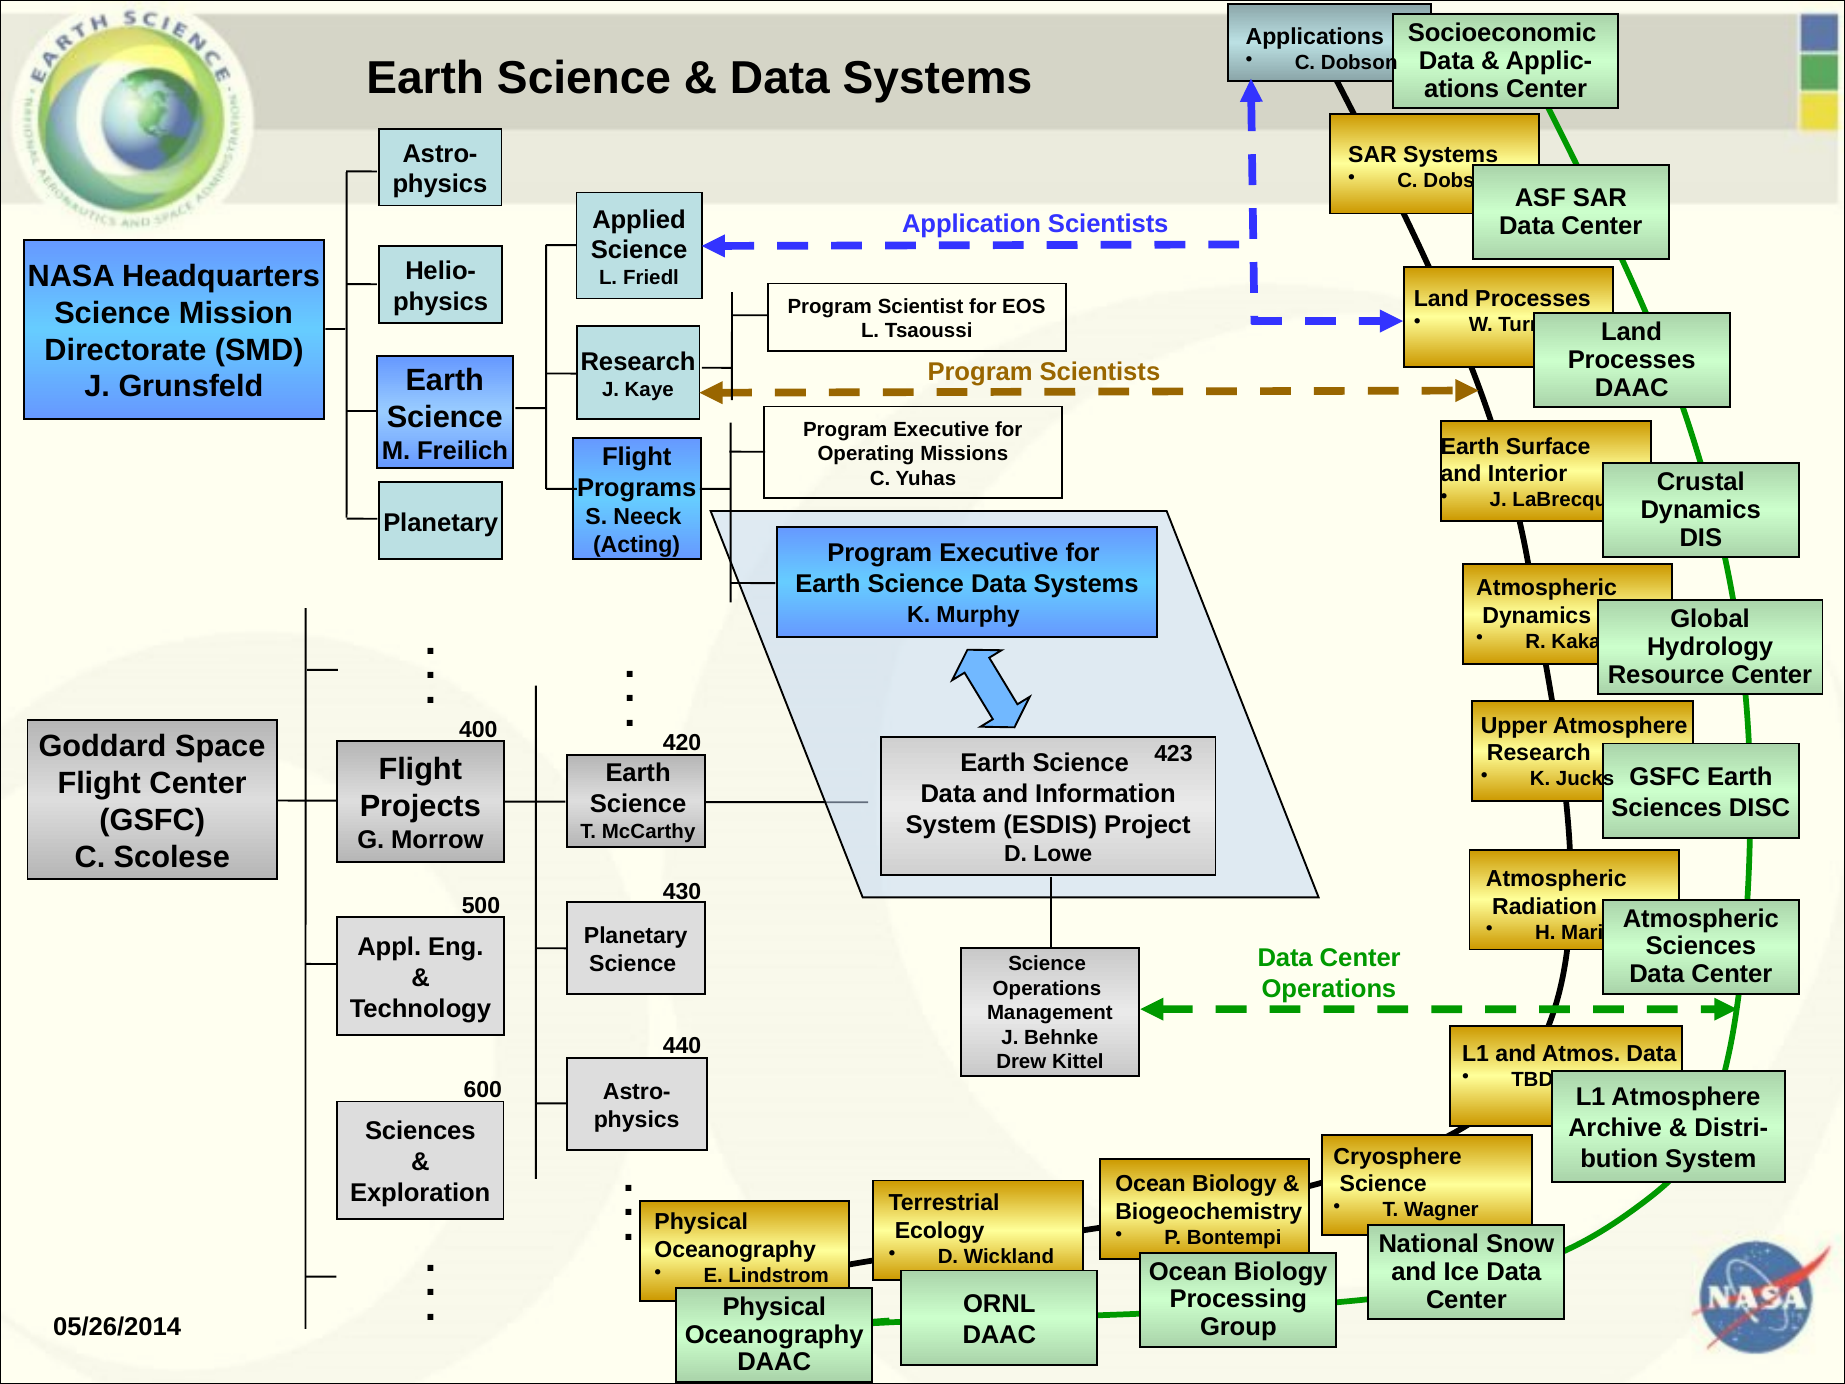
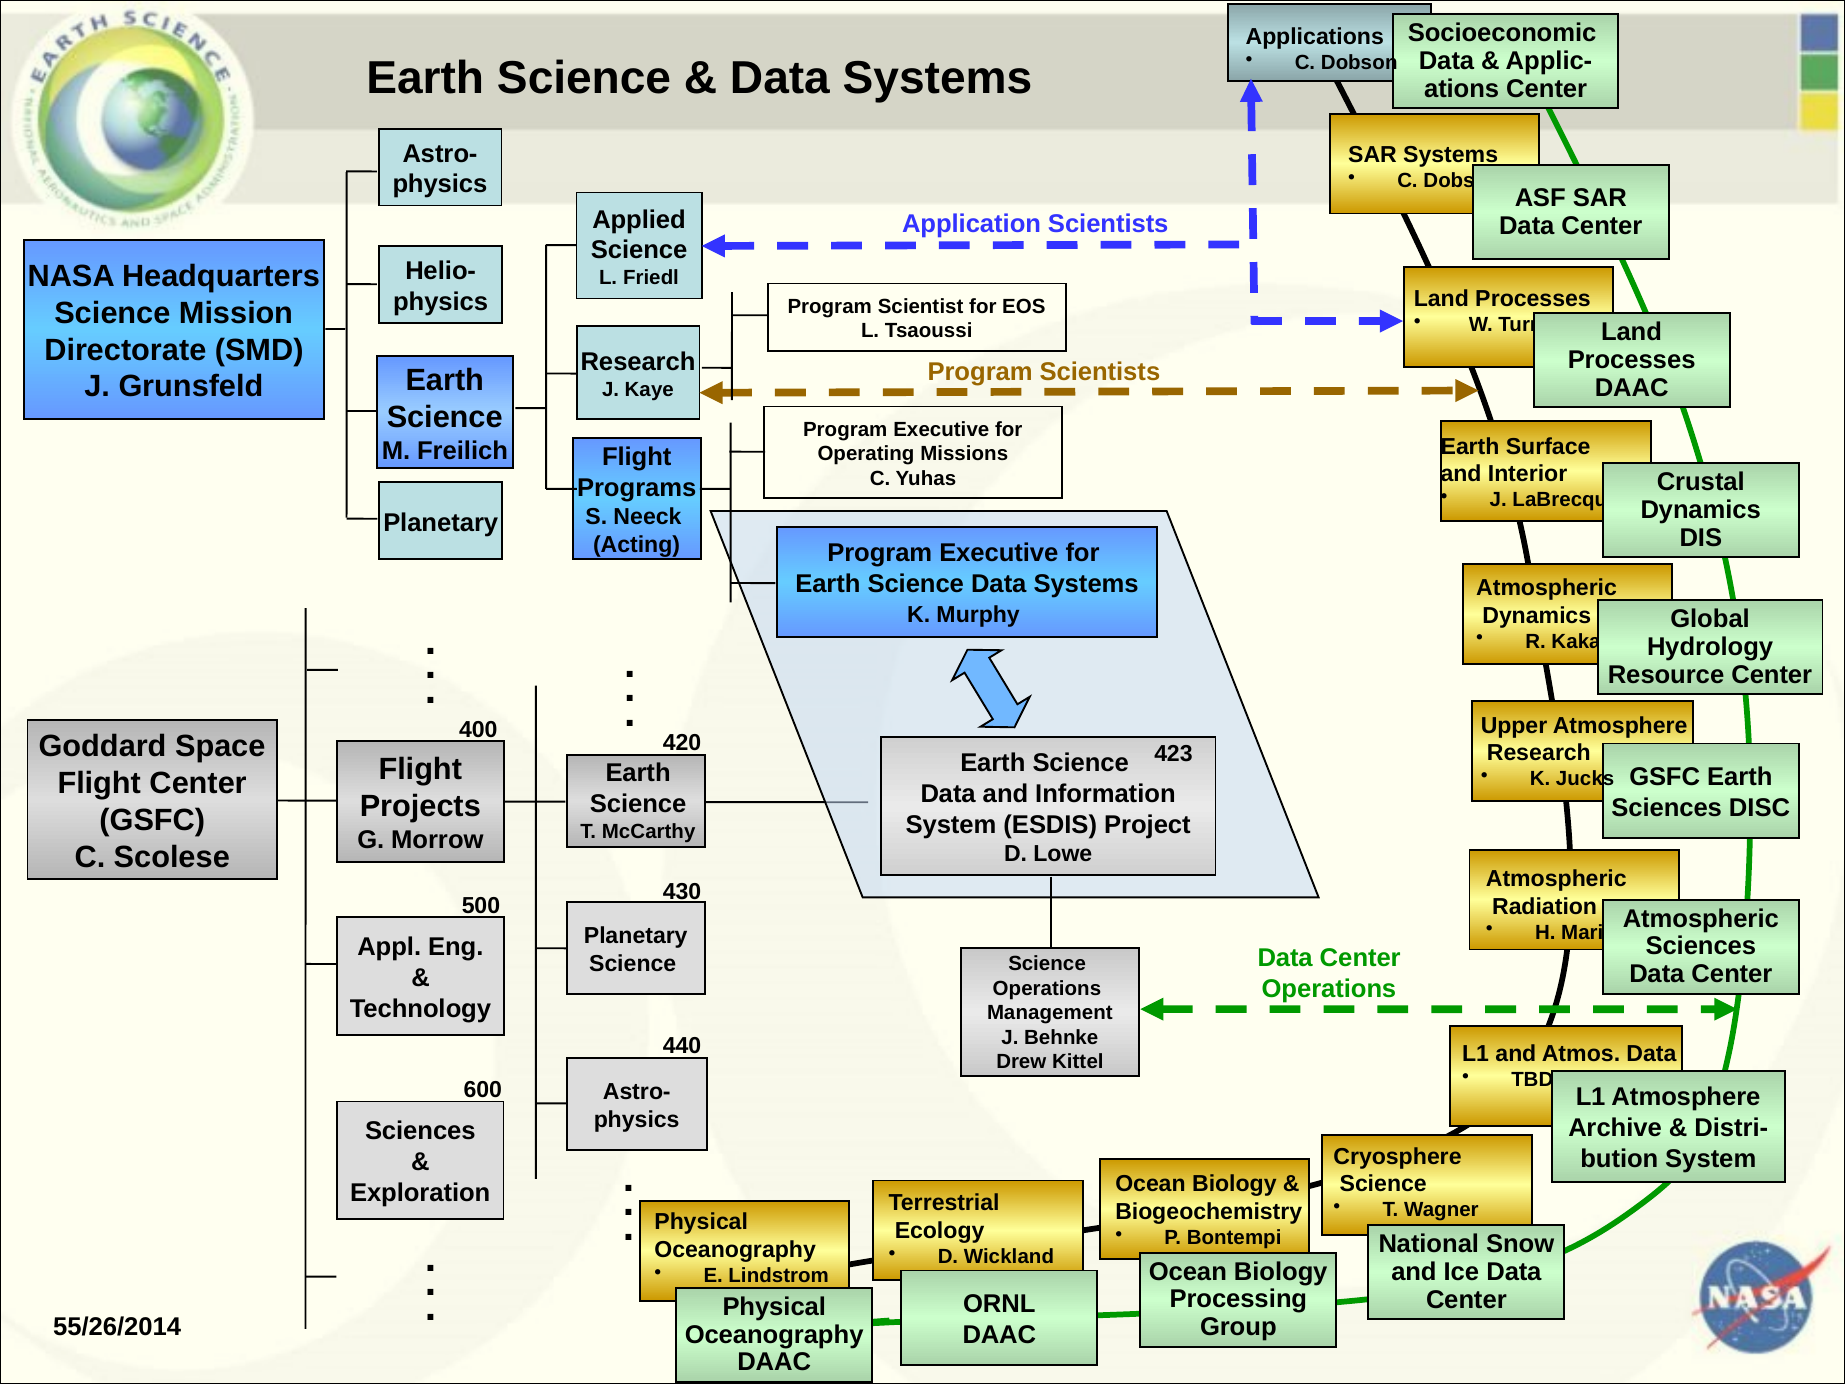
05/26/2014: 05/26/2014 -> 55/26/2014 (117, 1327)
